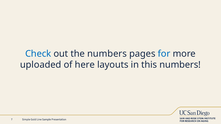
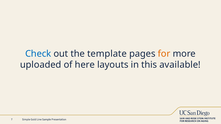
the numbers: numbers -> template (107, 54)
for colour: blue -> orange (164, 54)
this numbers: numbers -> available (180, 65)
